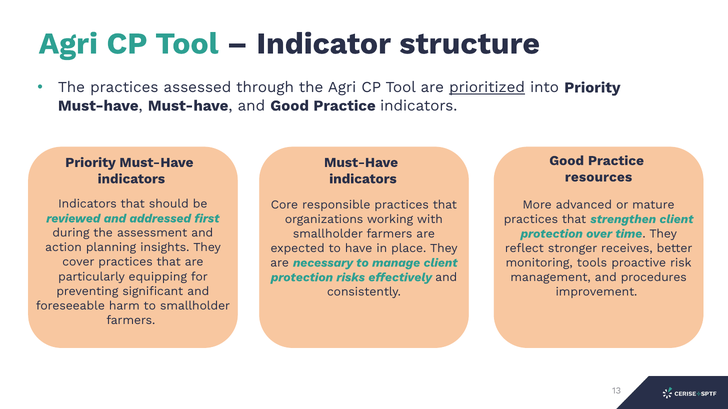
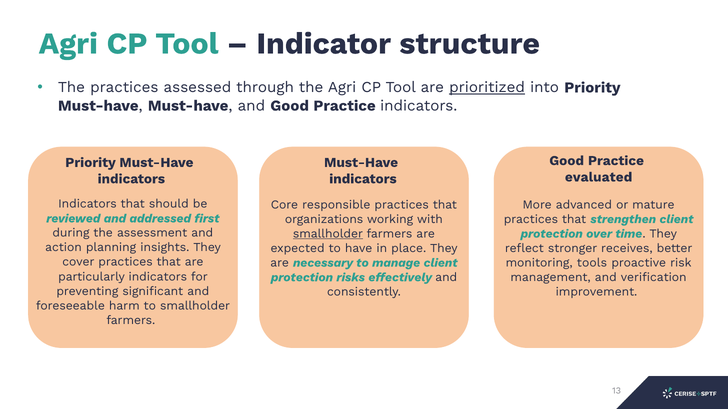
resources: resources -> evaluated (599, 177)
smallholder underline: none -> present (328, 234)
particularly equipping: equipping -> indicators (158, 277)
procedures: procedures -> verification (654, 278)
